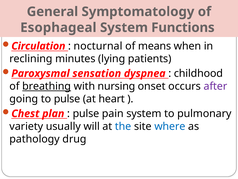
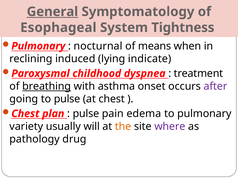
General underline: none -> present (52, 12)
Functions: Functions -> Tightness (183, 28)
Circulation: Circulation -> Pulmonary (38, 46)
minutes: minutes -> induced (75, 59)
patients: patients -> indicate (150, 59)
sensation: sensation -> childhood (97, 73)
childhood: childhood -> treatment (198, 73)
nursing: nursing -> asthma (116, 86)
at heart: heart -> chest (112, 99)
pain system: system -> edema (144, 113)
the colour: blue -> orange (123, 126)
where colour: blue -> purple (170, 126)
